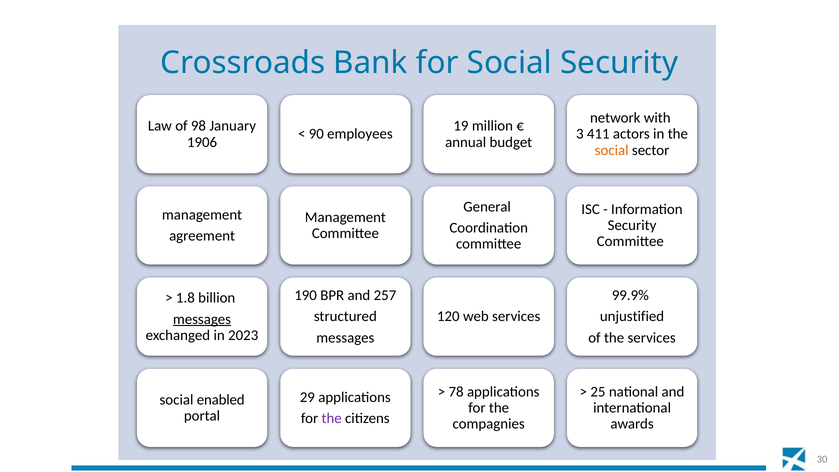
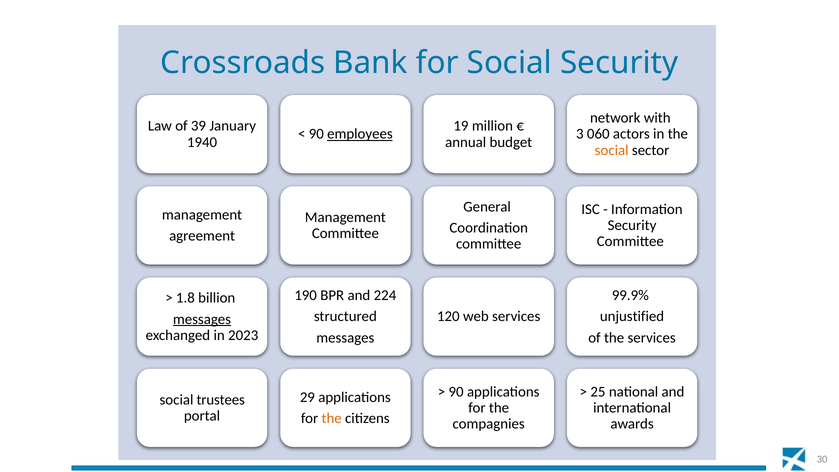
98: 98 -> 39 (198, 126)
employees underline: none -> present (360, 134)
411: 411 -> 060 (598, 134)
1906: 1906 -> 1940 (202, 142)
257: 257 -> 224 (385, 295)
78: 78 -> 90 (456, 392)
enabled: enabled -> trustees (221, 400)
the colour: purple -> orange (332, 418)
